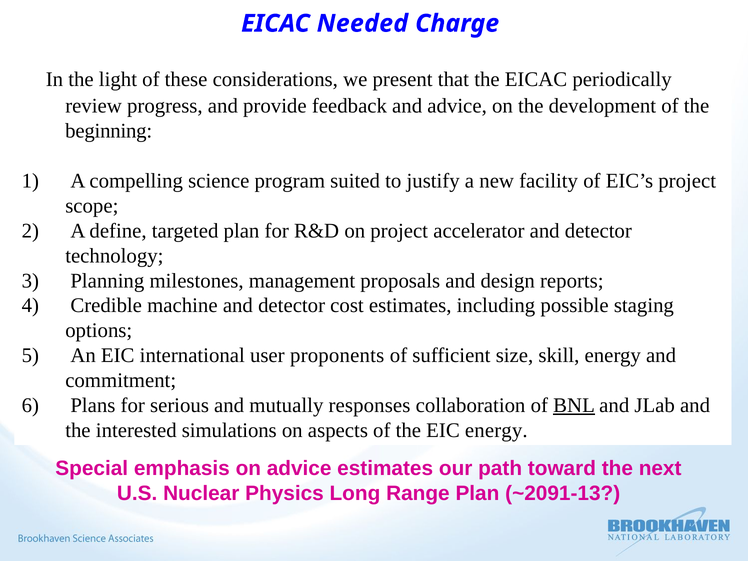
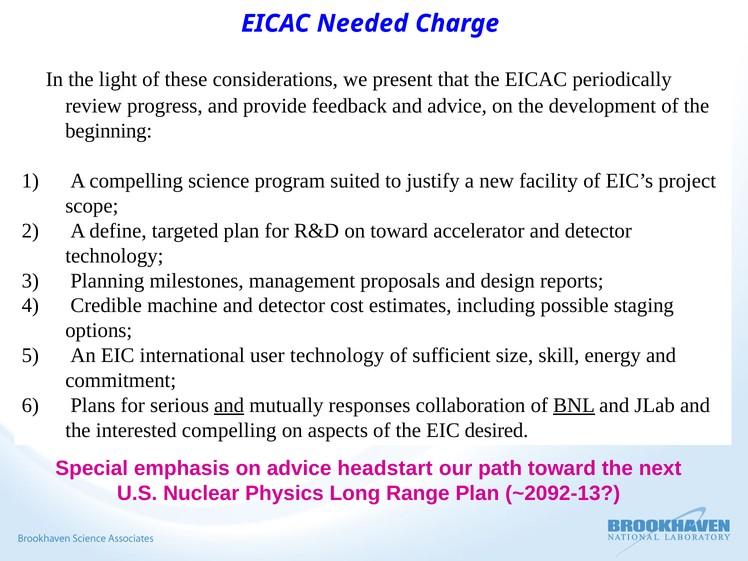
on project: project -> toward (399, 231)
user proponents: proponents -> technology (337, 355)
and underline: none -> present (229, 405)
interested simulations: simulations -> compelling (229, 430)
EIC energy: energy -> desired (497, 430)
advice estimates: estimates -> headstart (385, 468)
~2091-13: ~2091-13 -> ~2092-13 (563, 493)
